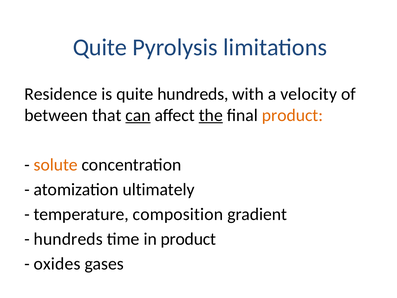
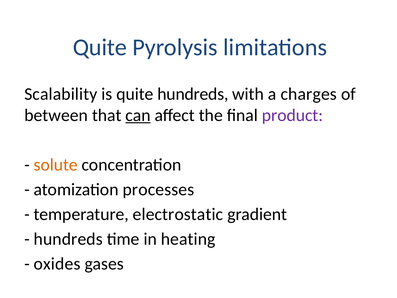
Residence: Residence -> Scalability (61, 94)
velocity: velocity -> charges (309, 94)
the underline: present -> none (211, 115)
product colour: orange -> purple (292, 115)
ultimately: ultimately -> processes (158, 189)
composition: composition -> electrostatic (178, 214)
in product: product -> heating (188, 239)
